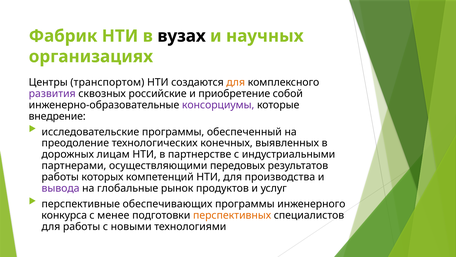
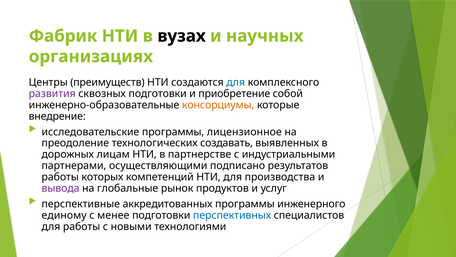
транспортом: транспортом -> преимуществ (107, 82)
для colour: orange -> blue (236, 82)
сквозных российские: российские -> подготовки (158, 94)
консорциумы colour: purple -> orange (218, 105)
обеспеченный: обеспеченный -> лицензионное (244, 132)
конечных: конечных -> создавать (227, 143)
передовых: передовых -> подписано (238, 165)
обеспечивающих: обеспечивающих -> аккредитованных (168, 204)
конкурса: конкурса -> единому (64, 215)
перспективных colour: orange -> blue (232, 215)
